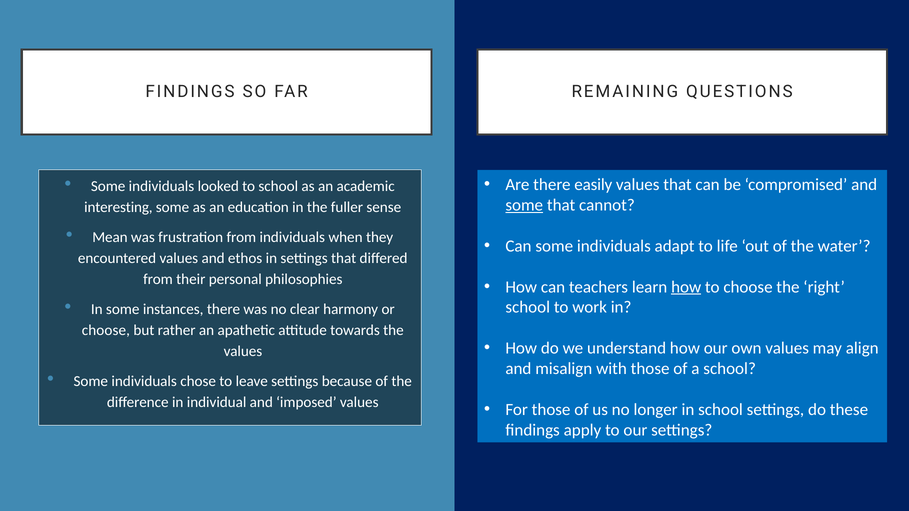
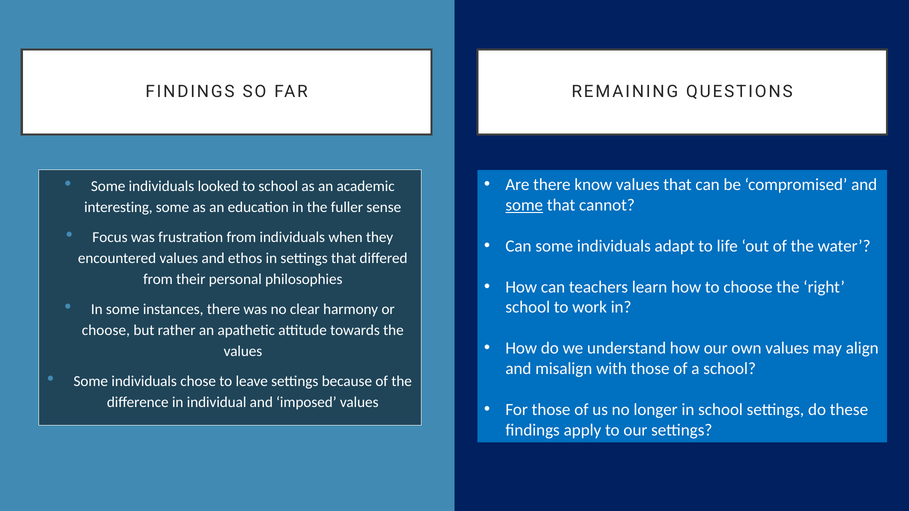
easily: easily -> know (593, 185)
Mean: Mean -> Focus (110, 237)
how underline: present -> none (686, 287)
